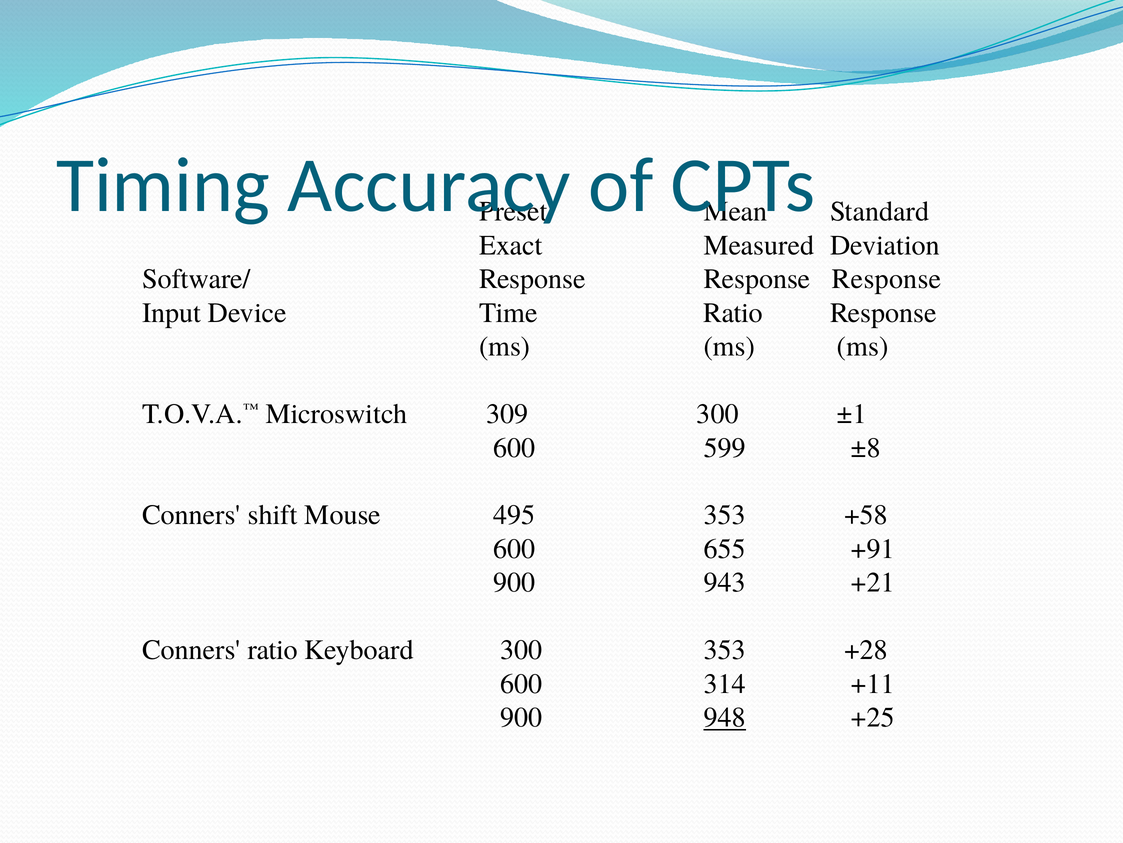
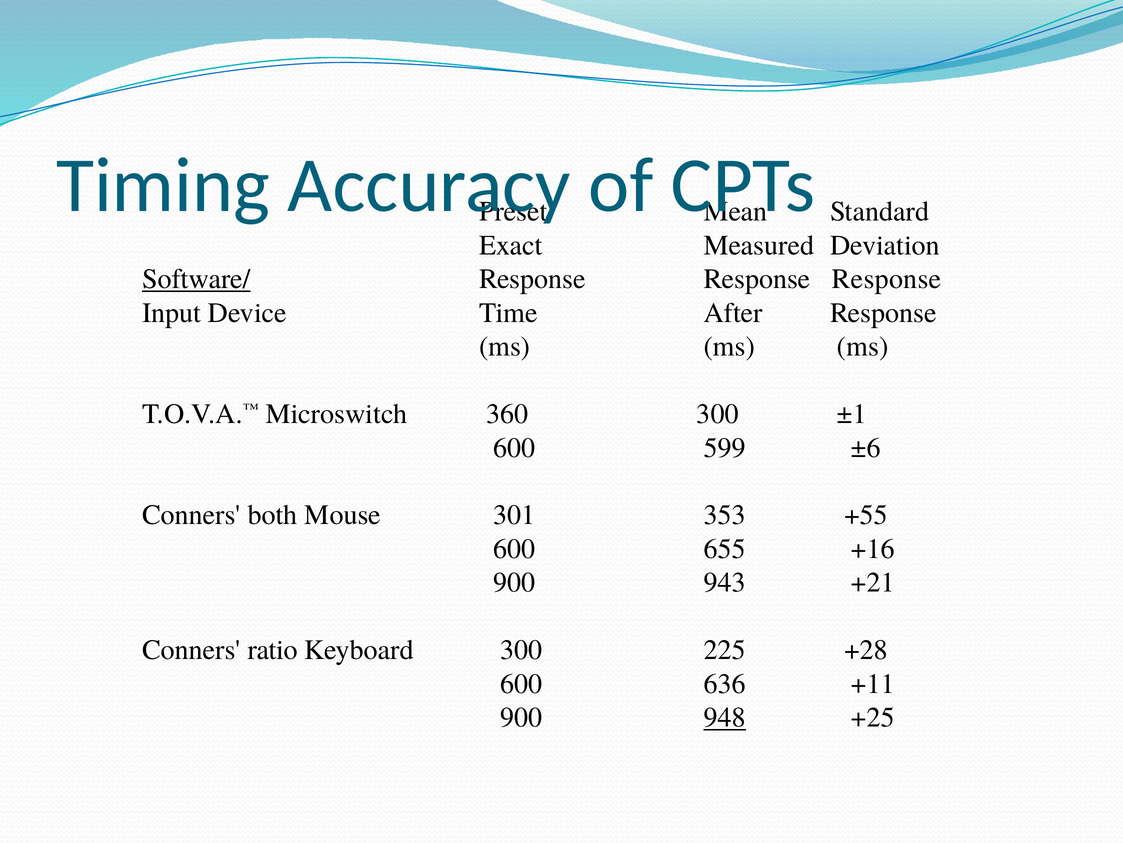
Software/ underline: none -> present (196, 279)
Time Ratio: Ratio -> After (733, 313)
309: 309 -> 360 (507, 414)
±8: ±8 -> ±6 (866, 447)
shift: shift -> both (273, 515)
495: 495 -> 301 (514, 515)
+58: +58 -> +55 (866, 515)
+91: +91 -> +16 (873, 548)
300 353: 353 -> 225 (725, 650)
314: 314 -> 636 (725, 683)
